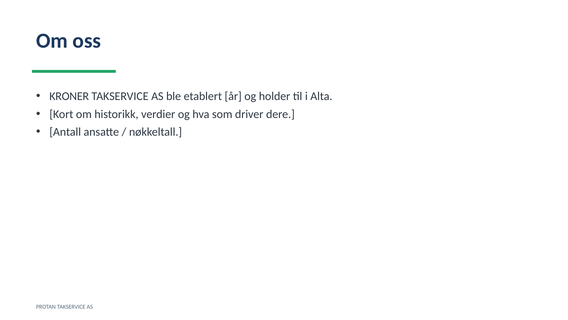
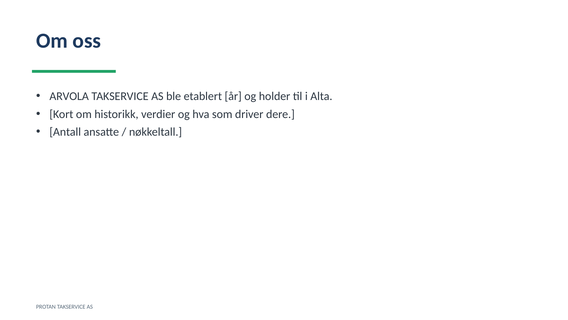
KRONER: KRONER -> ARVOLA (69, 96)
